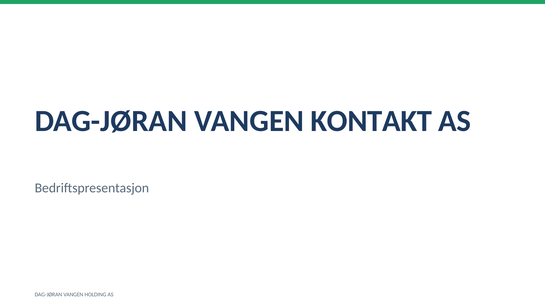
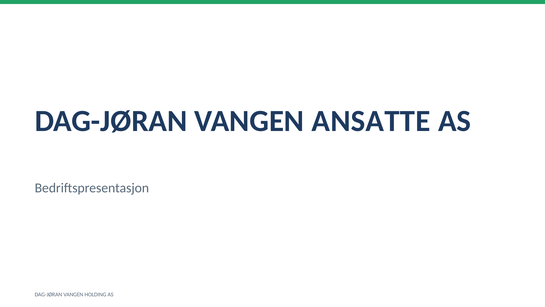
KONTAKT: KONTAKT -> ANSATTE (371, 121)
